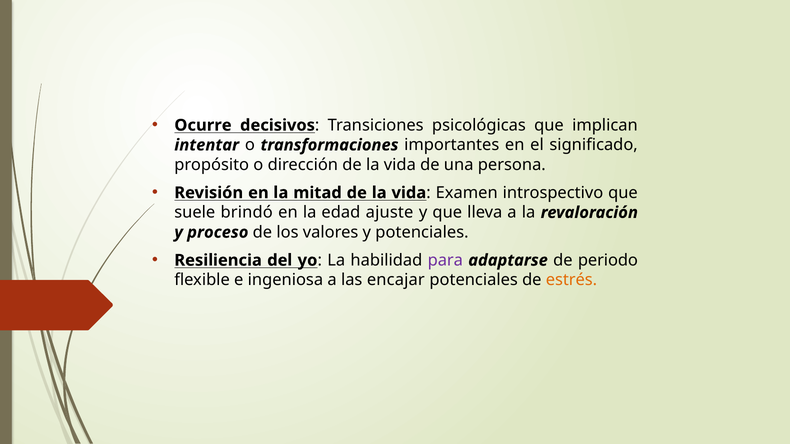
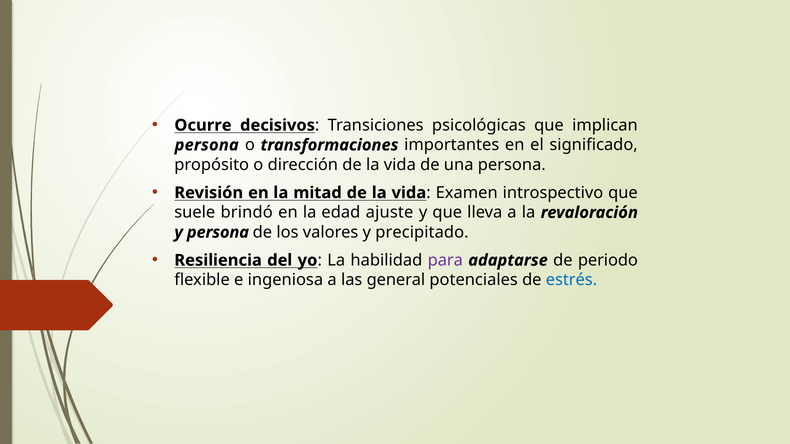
intentar: intentar -> persona (207, 145)
y proceso: proceso -> persona (218, 232)
y potenciales: potenciales -> precipitado (422, 232)
encajar: encajar -> general (396, 280)
estrés colour: orange -> blue (571, 280)
